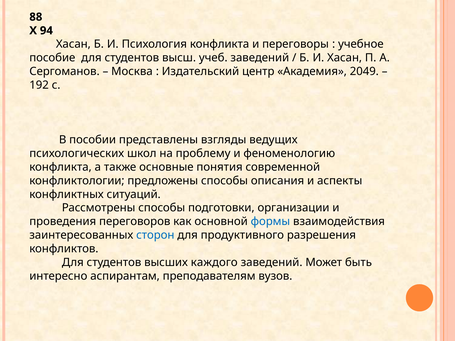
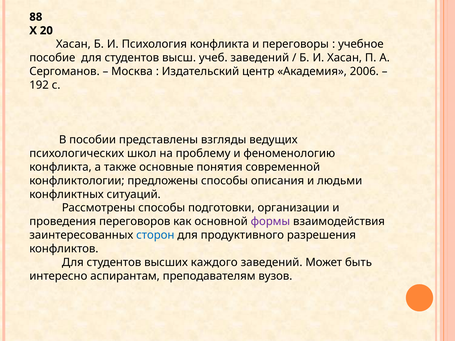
94: 94 -> 20 (46, 31)
2049: 2049 -> 2006 (364, 72)
аспекты: аспекты -> людьми (340, 181)
формы colour: blue -> purple (270, 222)
